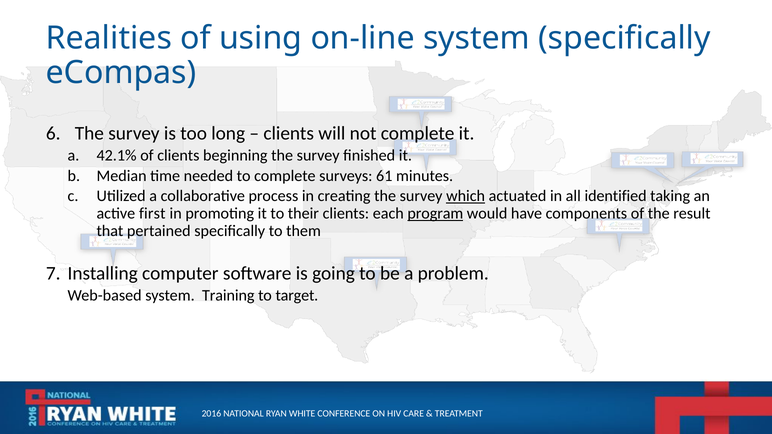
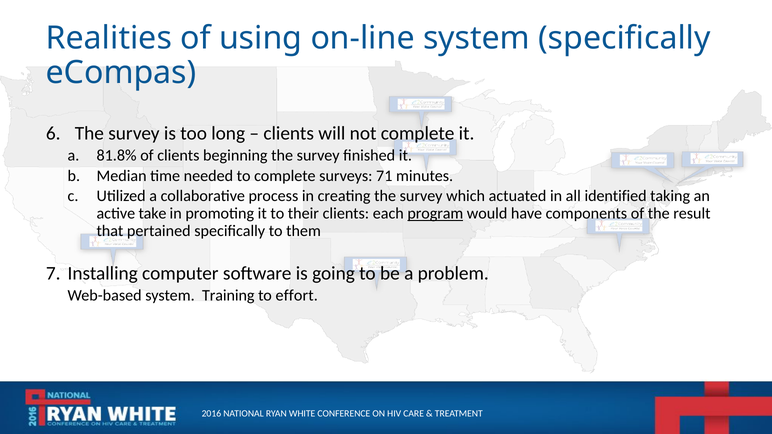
42.1%: 42.1% -> 81.8% (117, 155)
61: 61 -> 71 (384, 176)
which underline: present -> none (466, 196)
first: first -> take (152, 214)
target: target -> effort (297, 296)
